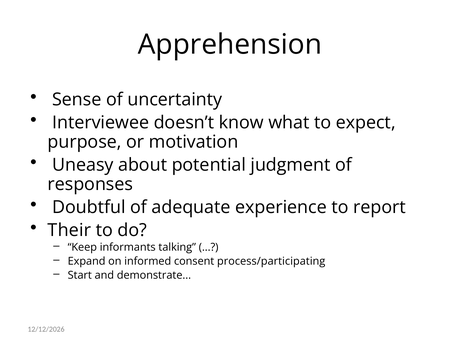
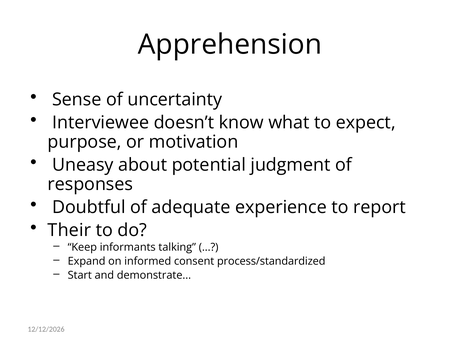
process/participating: process/participating -> process/standardized (271, 261)
